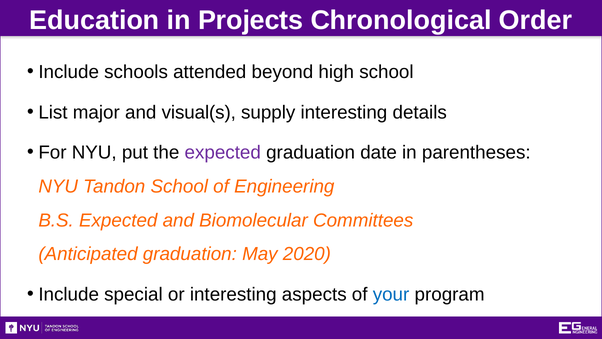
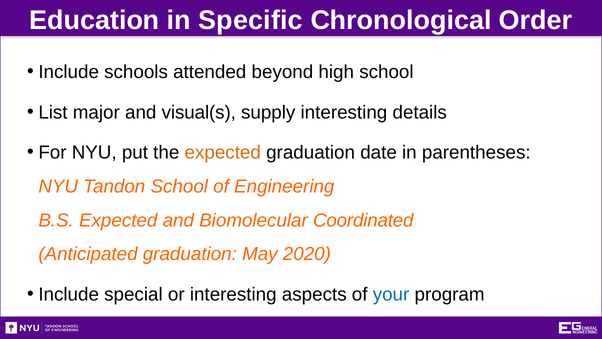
Projects: Projects -> Specific (251, 20)
expected colour: purple -> orange (223, 152)
Committees: Committees -> Coordinated (363, 220)
